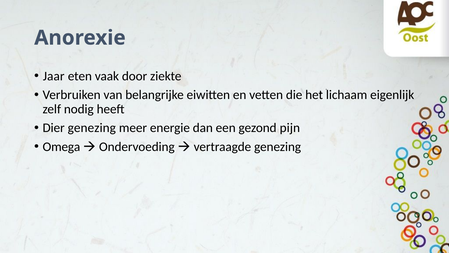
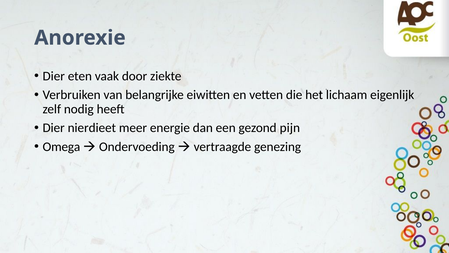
Jaar: Jaar -> Dier (54, 76)
Dier genezing: genezing -> nierdieet (92, 128)
